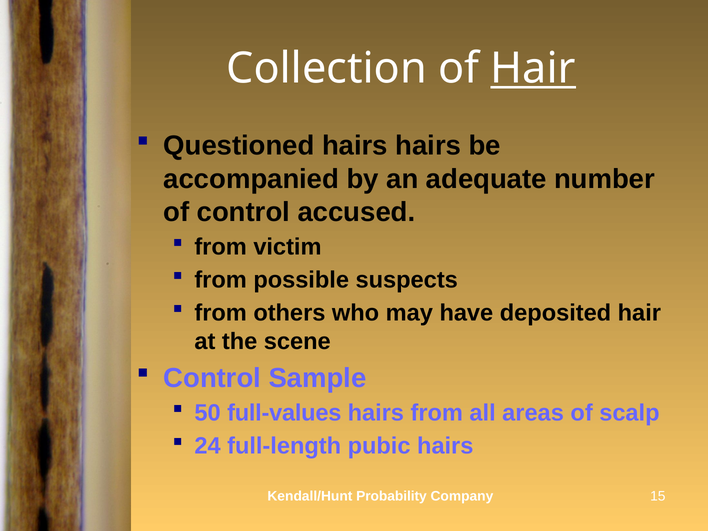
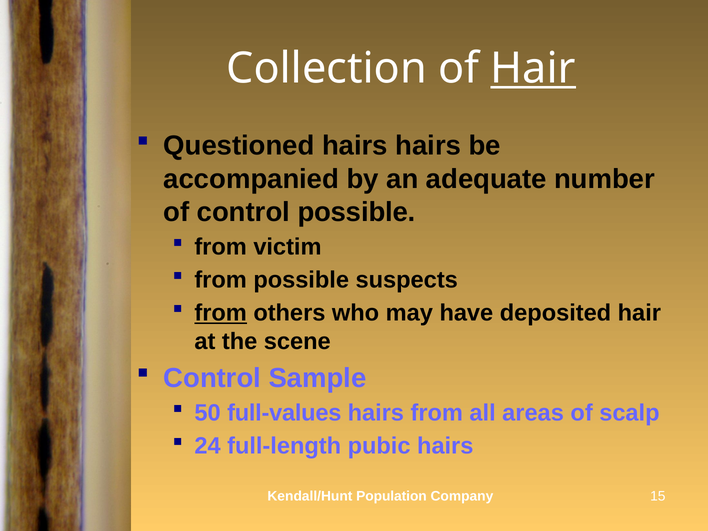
control accused: accused -> possible (356, 212)
from underline: none -> present (221, 313)
Probability: Probability -> Population (391, 496)
